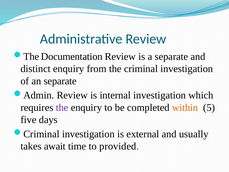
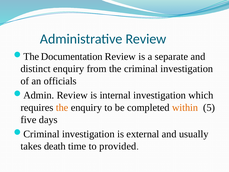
an separate: separate -> officials (60, 81)
the colour: purple -> orange (62, 107)
await: await -> death (55, 146)
